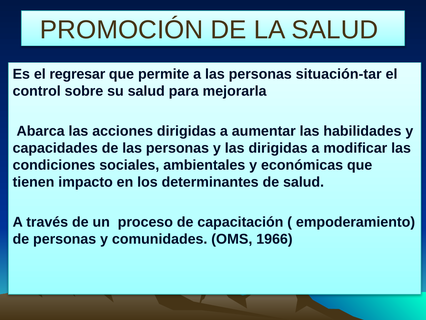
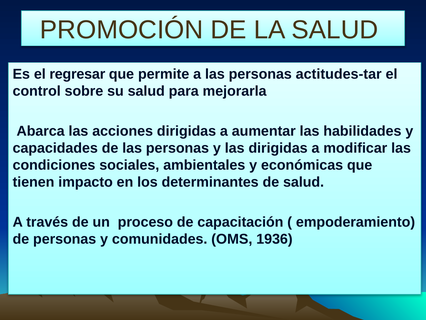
situación-tar: situación-tar -> actitudes-tar (339, 74)
1966: 1966 -> 1936 (274, 239)
